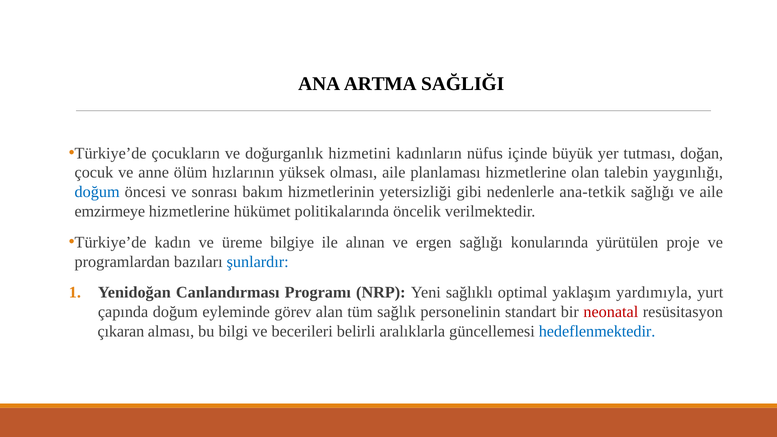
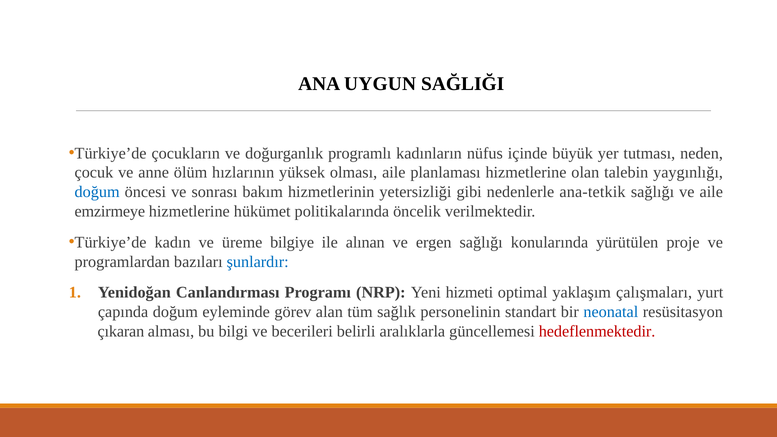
ARTMA: ARTMA -> UYGUN (380, 84)
hizmetini: hizmetini -> programlı (360, 153)
doğan: doğan -> neden (702, 153)
sağlıklı: sağlıklı -> hizmeti (469, 292)
yardımıyla: yardımıyla -> çalışmaları (654, 292)
neonatal colour: red -> blue (611, 312)
hedeflenmektedir colour: blue -> red (597, 331)
